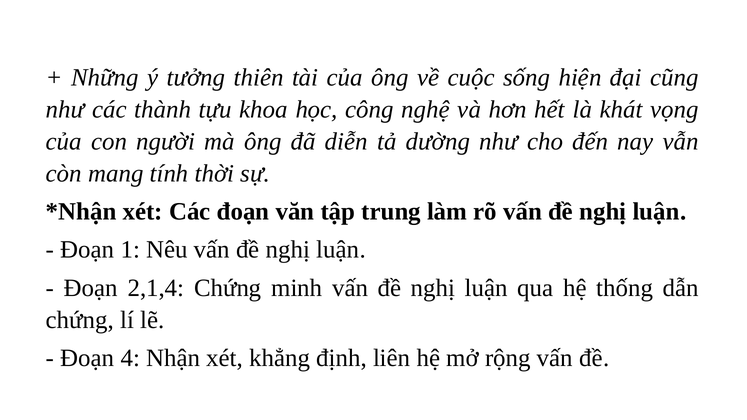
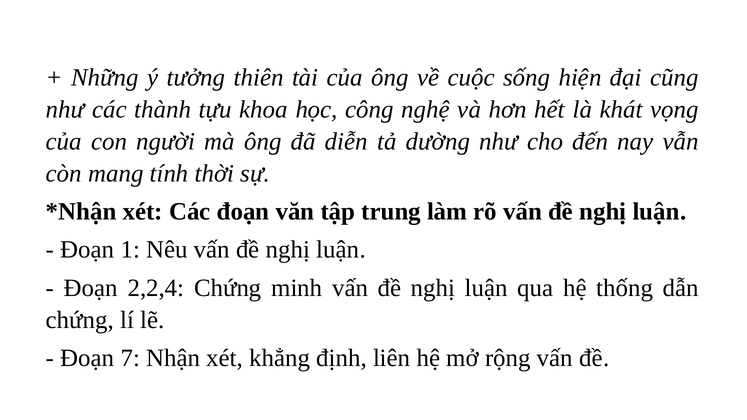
2,1,4: 2,1,4 -> 2,2,4 (156, 288)
4: 4 -> 7 (130, 358)
